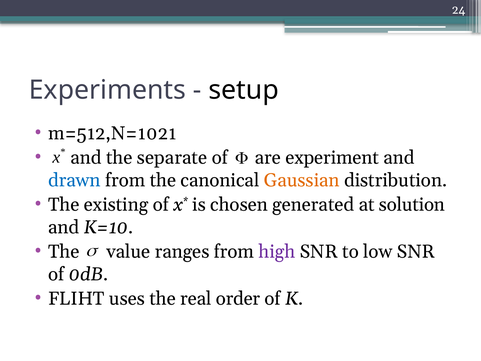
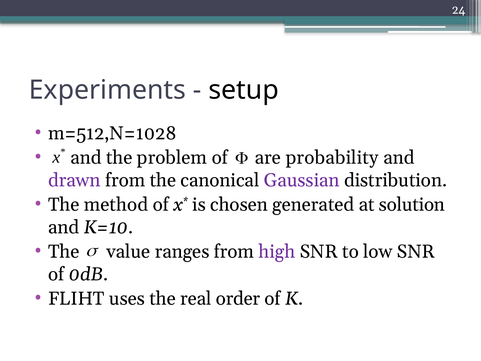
m=512,N=1021: m=512,N=1021 -> m=512,N=1028 (112, 133)
separate: separate -> problem (172, 158)
experiment: experiment -> probability (332, 158)
drawn colour: blue -> purple (74, 180)
Gaussian colour: orange -> purple (302, 180)
existing: existing -> method (116, 205)
